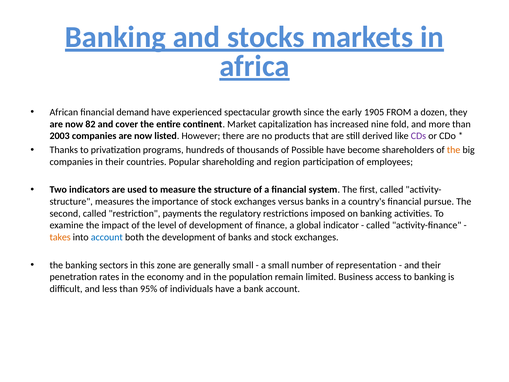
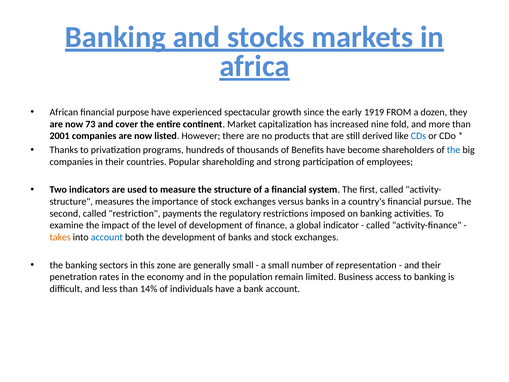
demand: demand -> purpose (133, 112)
1905: 1905 -> 1919 (374, 112)
82: 82 -> 73 (90, 124)
2003: 2003 -> 2001 (60, 136)
CDs colour: purple -> blue (418, 136)
Possible: Possible -> Benefits (308, 150)
the colour: orange -> blue (454, 150)
region: region -> strong (287, 162)
95%: 95% -> 14% (149, 289)
